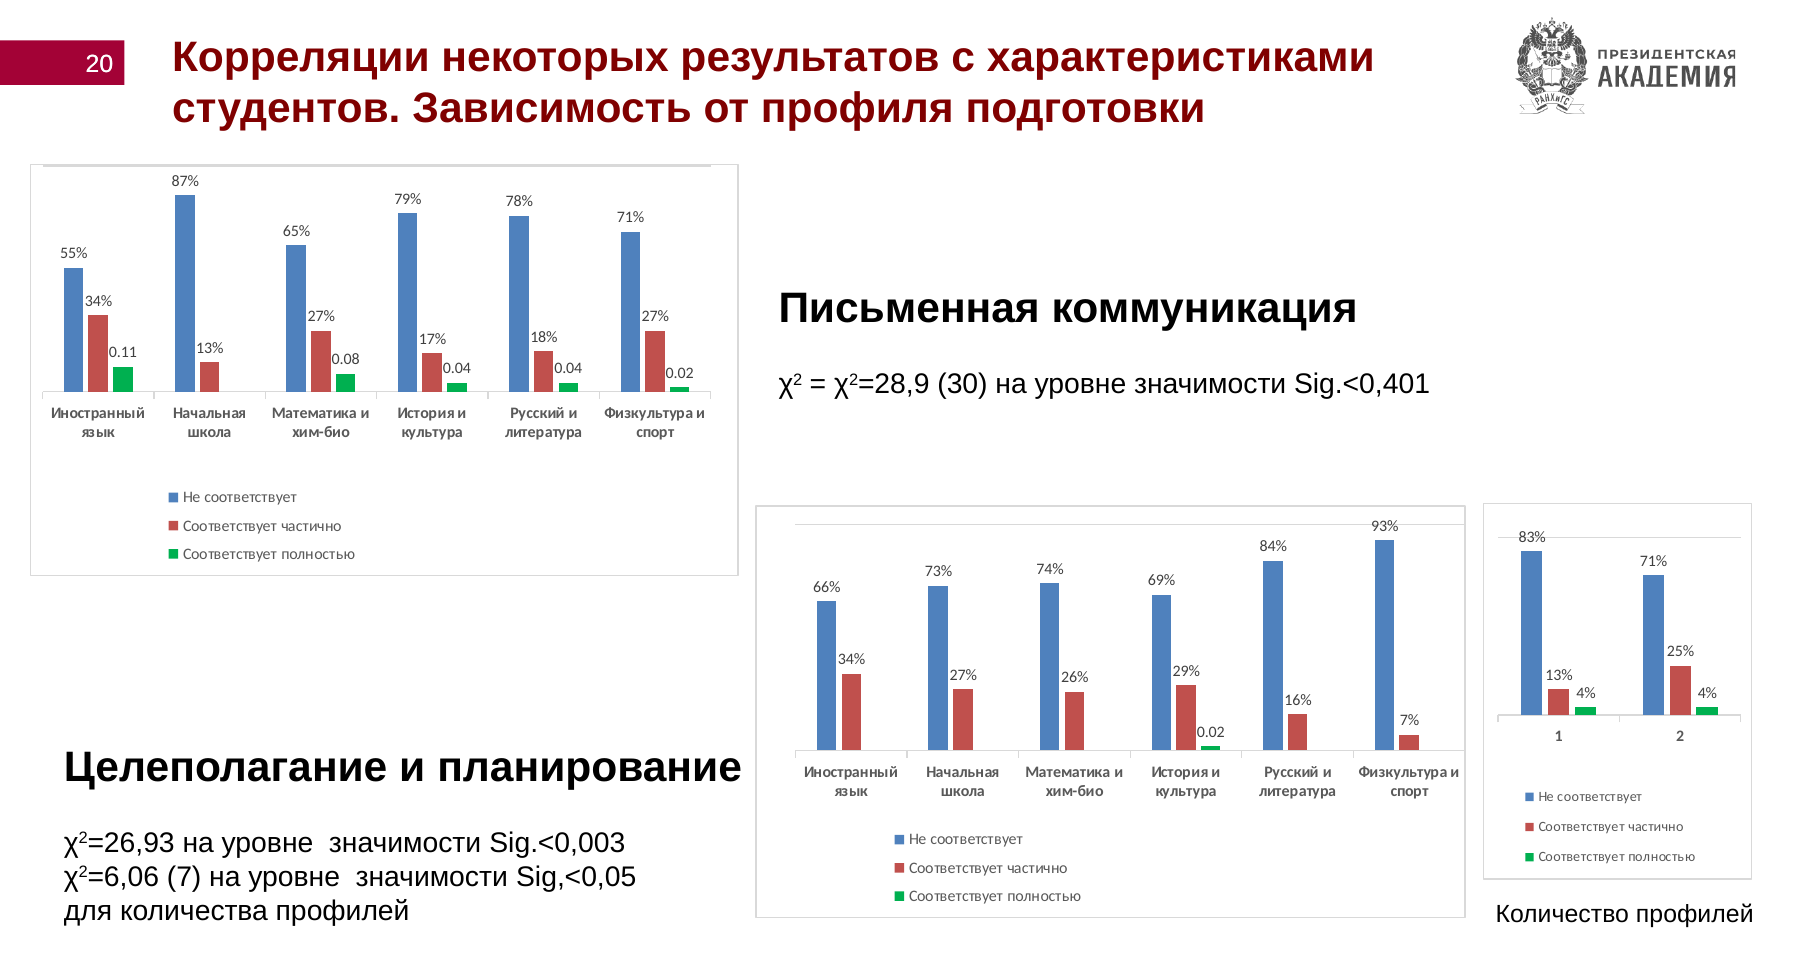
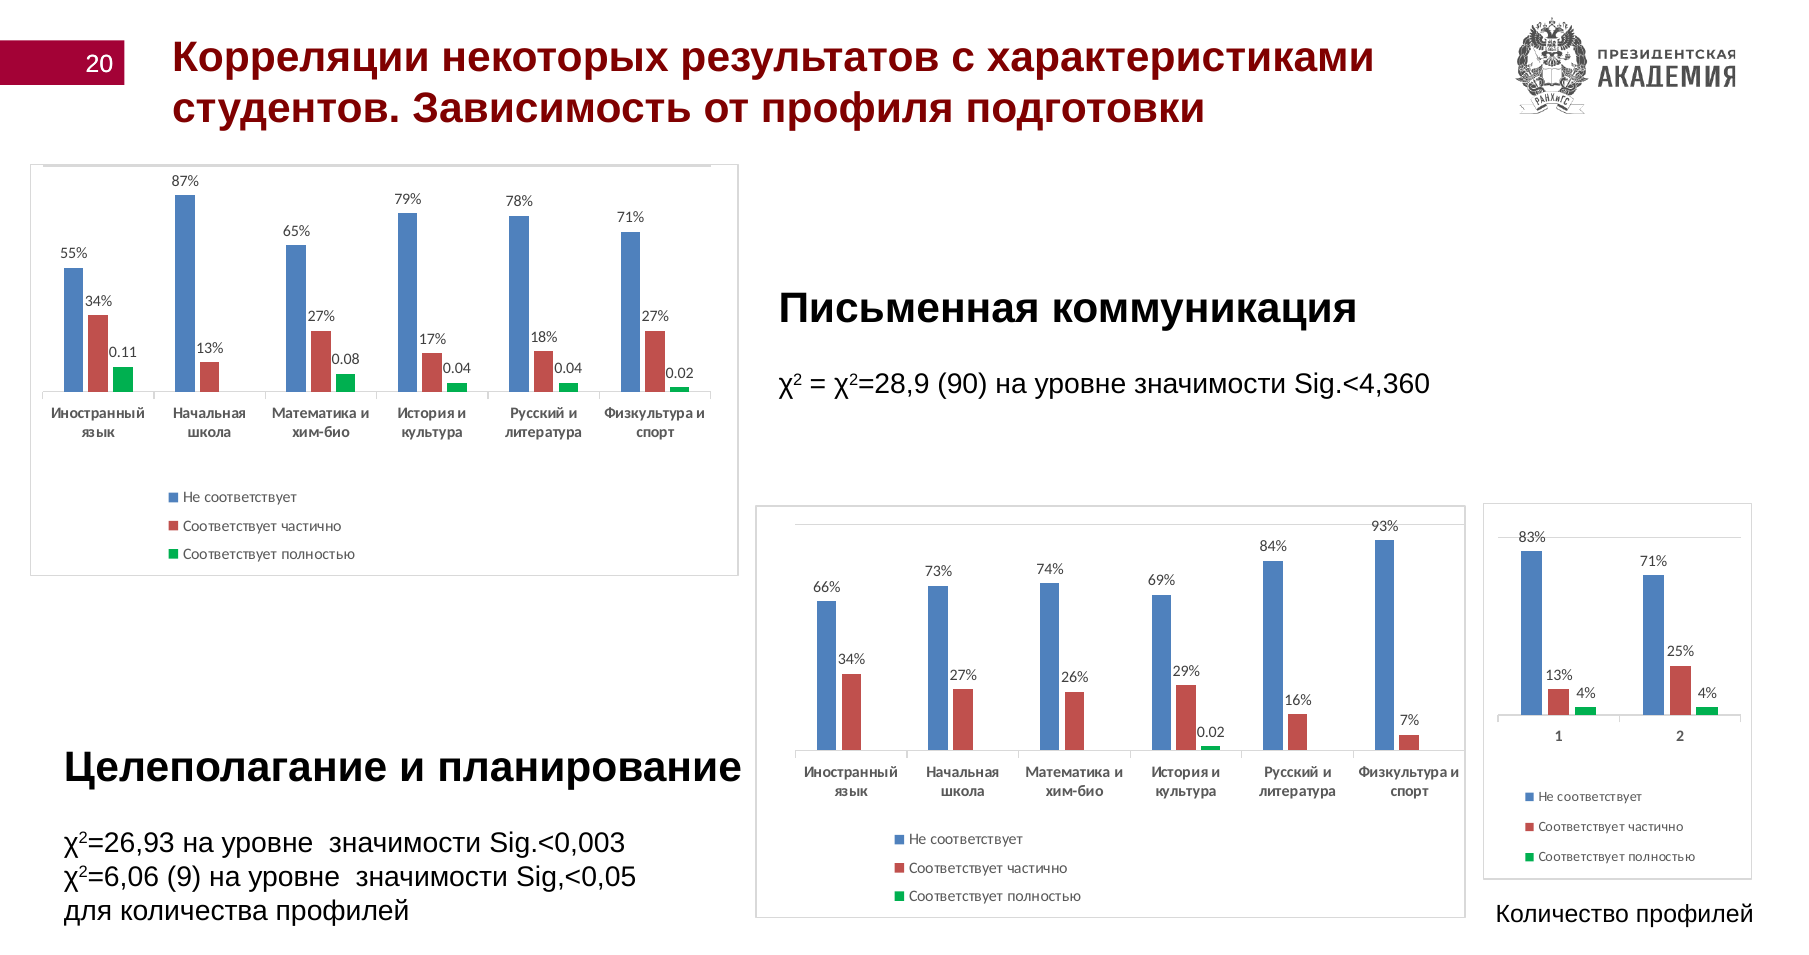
30: 30 -> 90 (963, 384)
Sig.<0,401: Sig.<0,401 -> Sig.<4,360 (1362, 384)
7: 7 -> 9 (184, 877)
